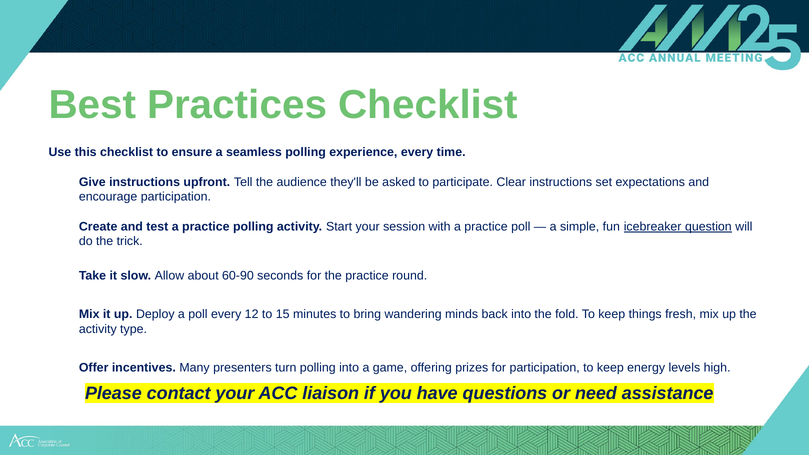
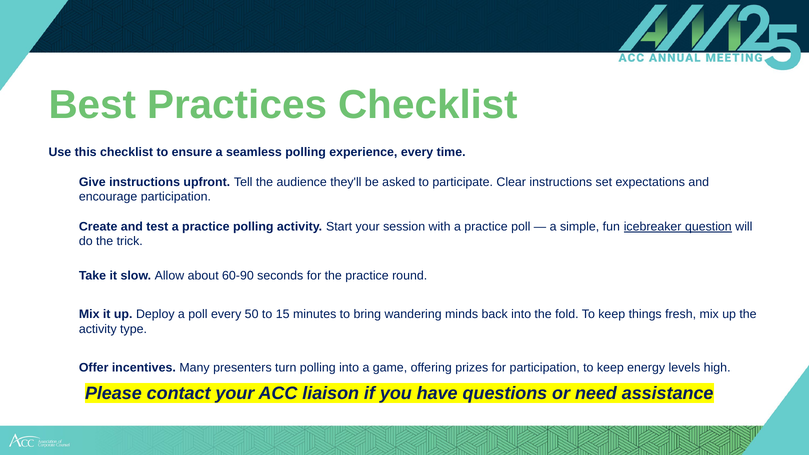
12: 12 -> 50 (252, 314)
